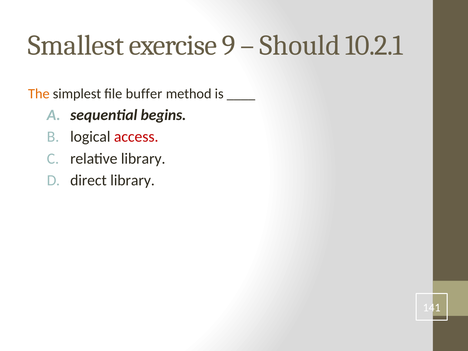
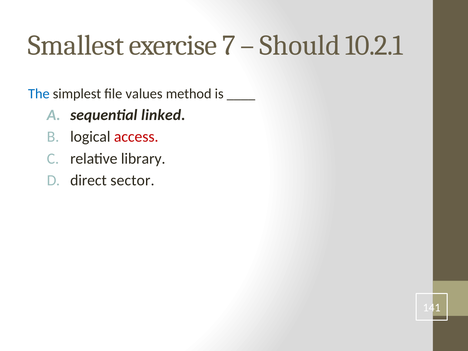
9: 9 -> 7 (229, 45)
The colour: orange -> blue (39, 94)
buffer: buffer -> values (144, 94)
begins: begins -> linked (163, 115)
direct library: library -> sector (132, 180)
